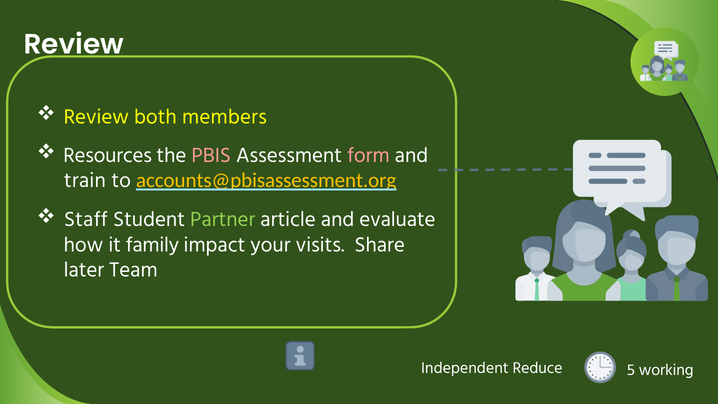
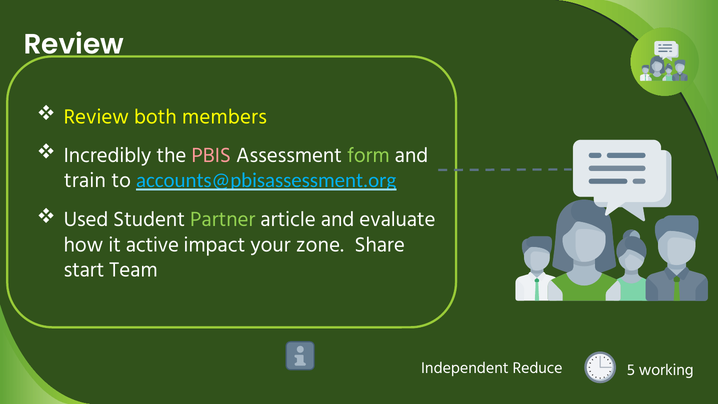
Resources: Resources -> Incredibly (108, 155)
form colour: pink -> light green (368, 155)
accounts@pbisassessment.org colour: yellow -> light blue (266, 180)
Staff: Staff -> Used (86, 220)
family: family -> active (152, 245)
visits: visits -> zone (320, 245)
later: later -> start (84, 270)
